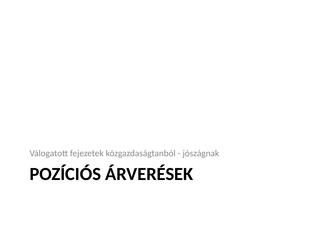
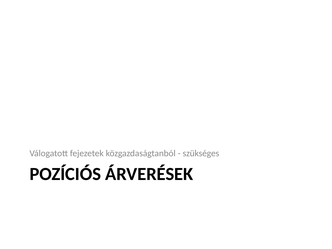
jószágnak: jószágnak -> szükséges (201, 153)
